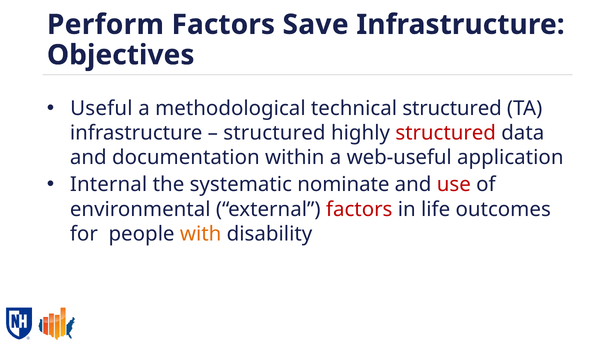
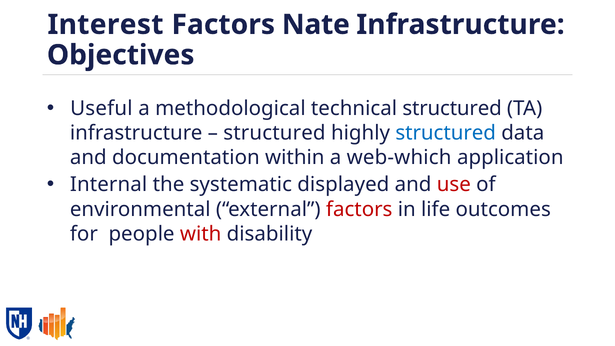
Perform: Perform -> Interest (105, 25)
Save: Save -> Nate (316, 25)
structured colour: red -> blue (446, 133)
web-useful: web-useful -> web-which (399, 158)
nominate: nominate -> displayed (343, 185)
with colour: orange -> red (201, 234)
